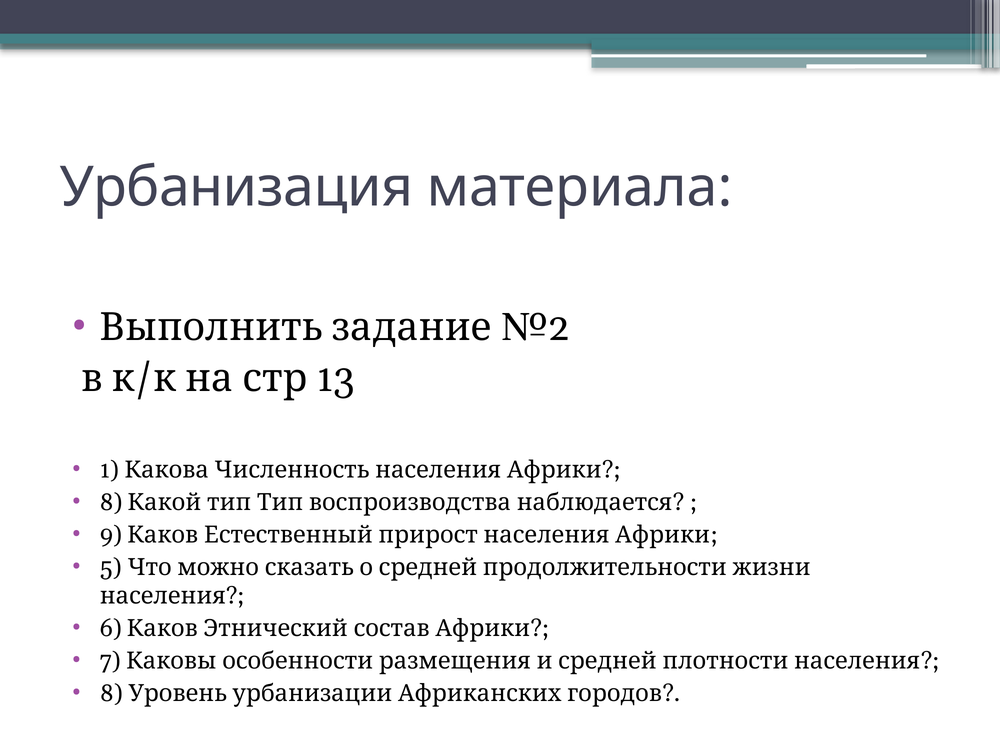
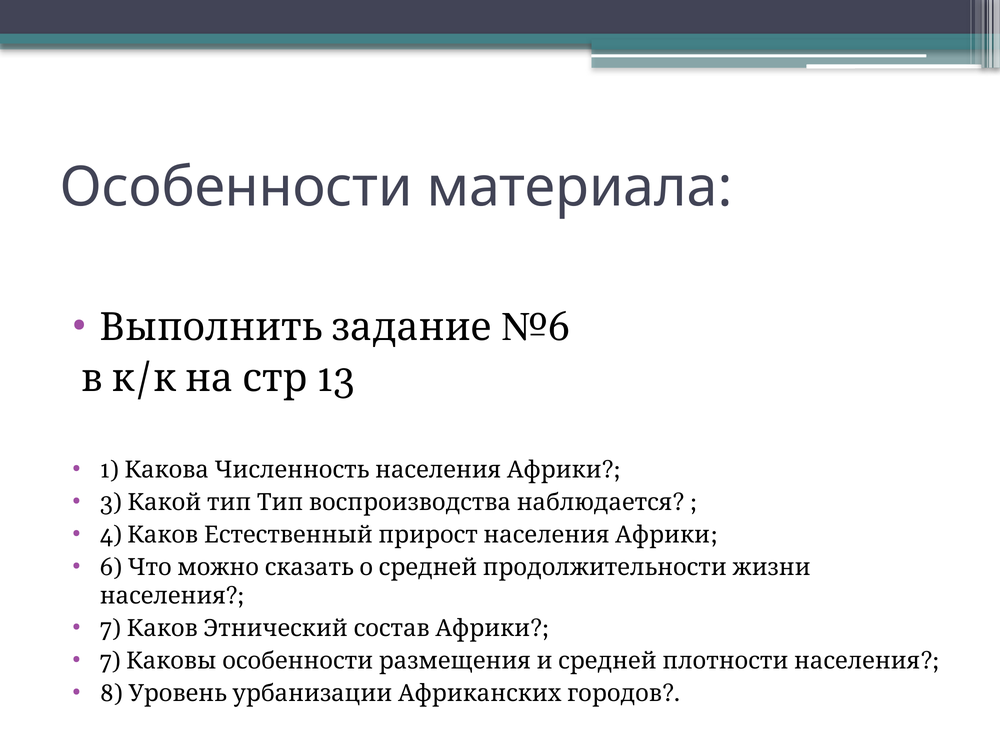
Урбанизация: Урбанизация -> Особенности (236, 187)
№2: №2 -> №6 (536, 328)
8: 8 -> 3 (111, 502)
9: 9 -> 4 (111, 535)
5: 5 -> 6 (111, 567)
6: 6 -> 7 (110, 628)
